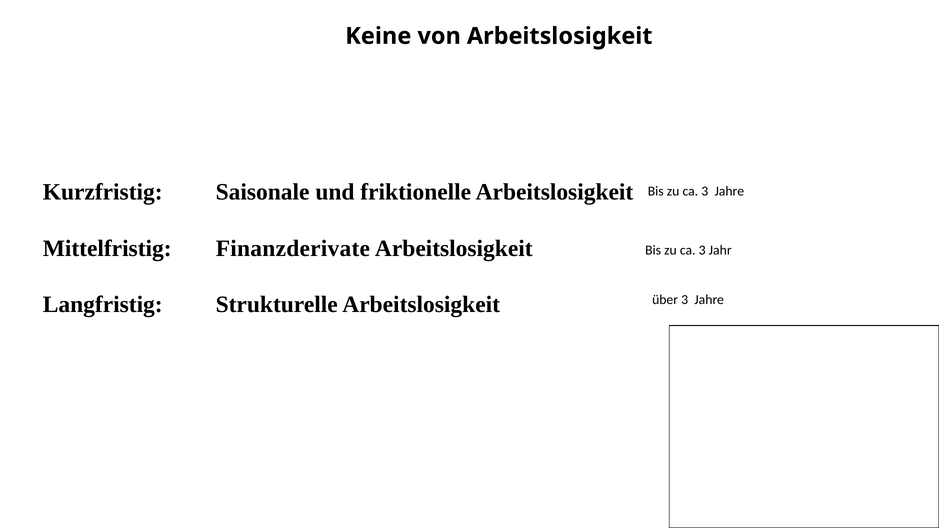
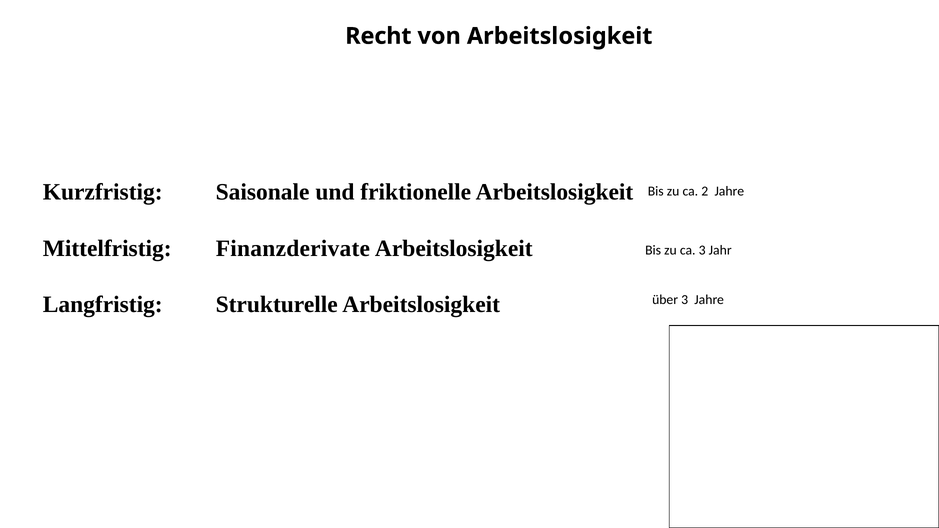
Keine: Keine -> Recht (378, 36)
3: 3 -> 2 (705, 191)
